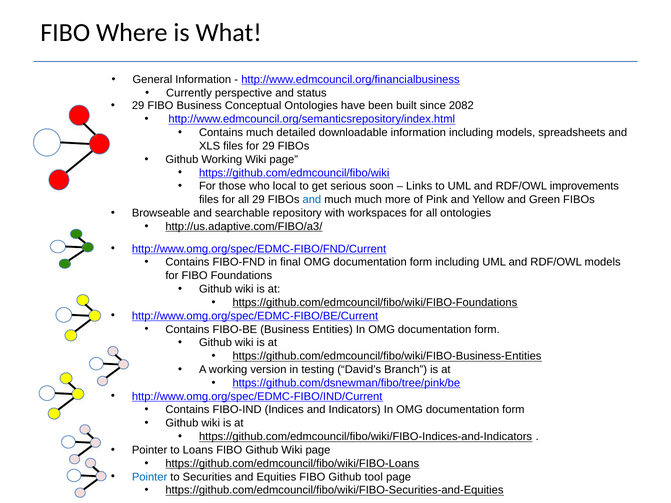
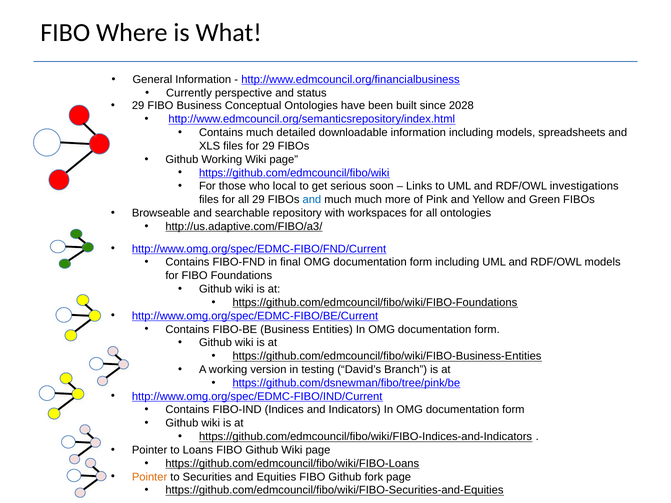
2082: 2082 -> 2028 (461, 106)
improvements: improvements -> investigations (584, 186)
Pointer colour: blue -> orange (150, 477)
tool: tool -> fork (374, 477)
